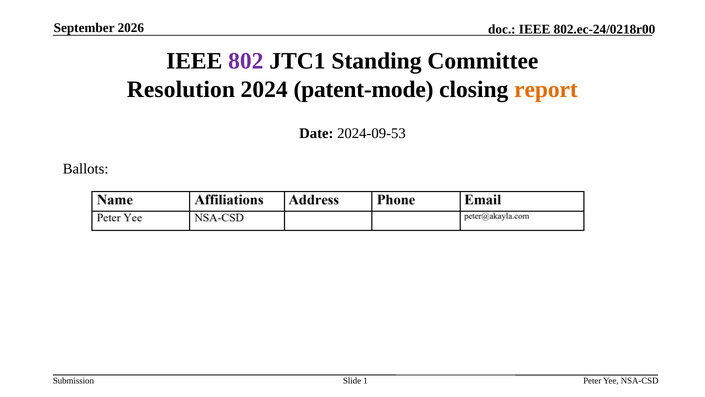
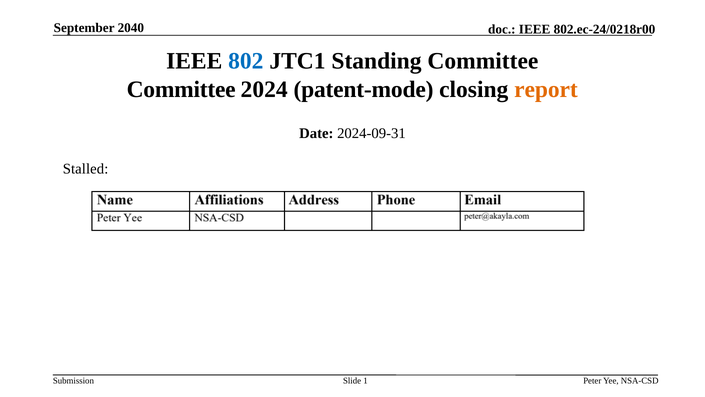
2026: 2026 -> 2040 (131, 28)
802 colour: purple -> blue (246, 61)
Resolution: Resolution -> Committee (181, 89)
2024-09-53: 2024-09-53 -> 2024-09-31 (371, 133)
Ballots: Ballots -> Stalled (86, 169)
